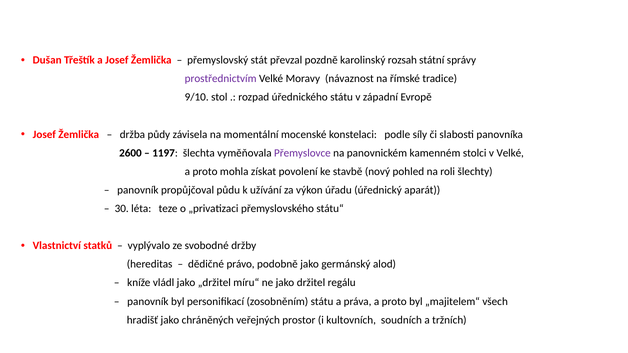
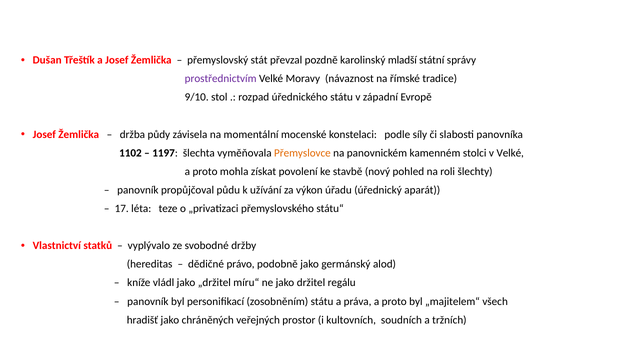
rozsah: rozsah -> mladší (402, 60)
2600: 2600 -> 1102 (130, 153)
Přemyslovce colour: purple -> orange (302, 153)
30: 30 -> 17 (122, 209)
